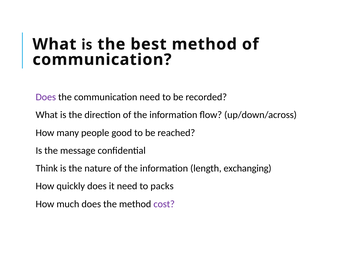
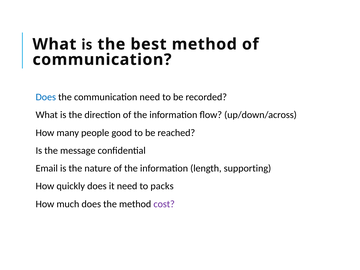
Does colour: purple -> blue (46, 97)
Think: Think -> Email (47, 168)
exchanging: exchanging -> supporting (247, 168)
